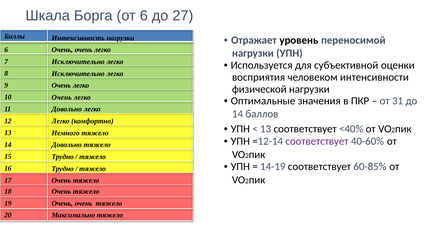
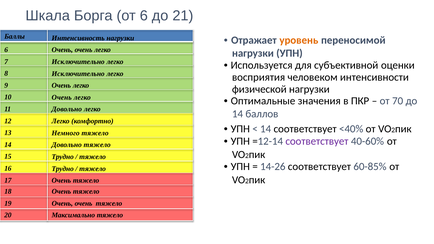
27: 27 -> 21 (183, 16)
уровень colour: black -> orange (299, 40)
31: 31 -> 70 (398, 101)
13: 13 -> 14 (266, 129)
14-19: 14-19 -> 14-26 (273, 167)
